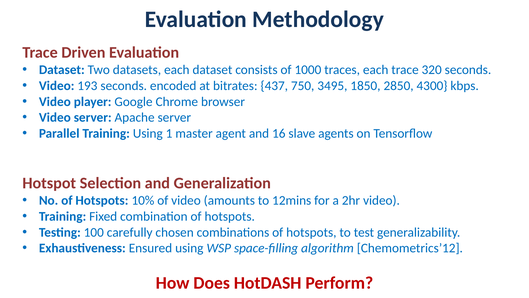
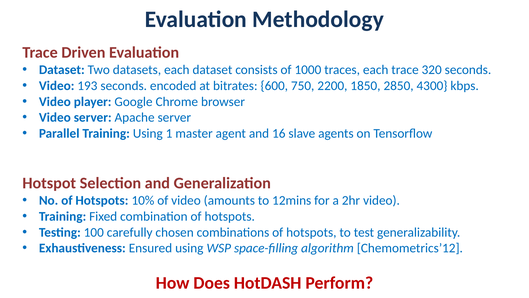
437: 437 -> 600 (274, 86)
3495: 3495 -> 2200 (332, 86)
